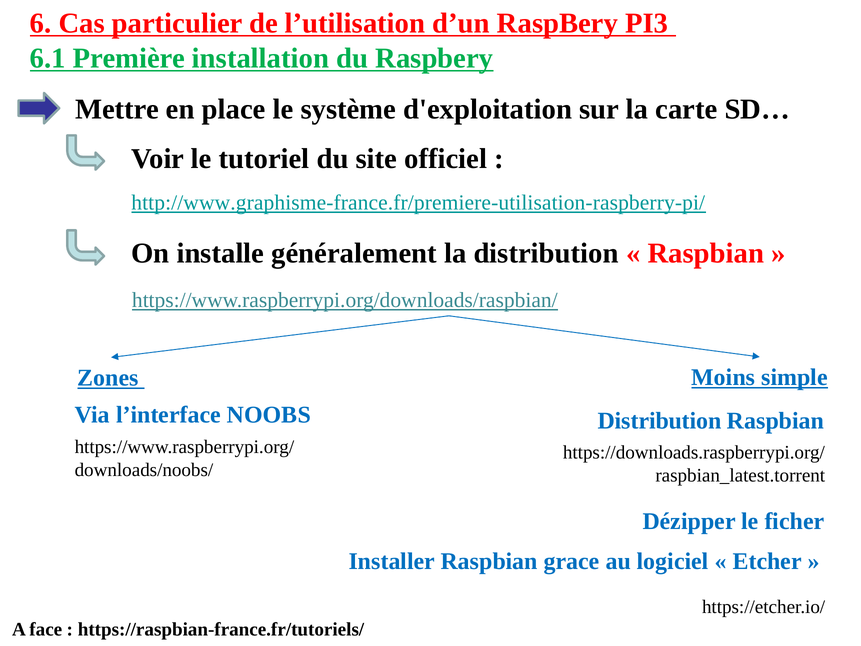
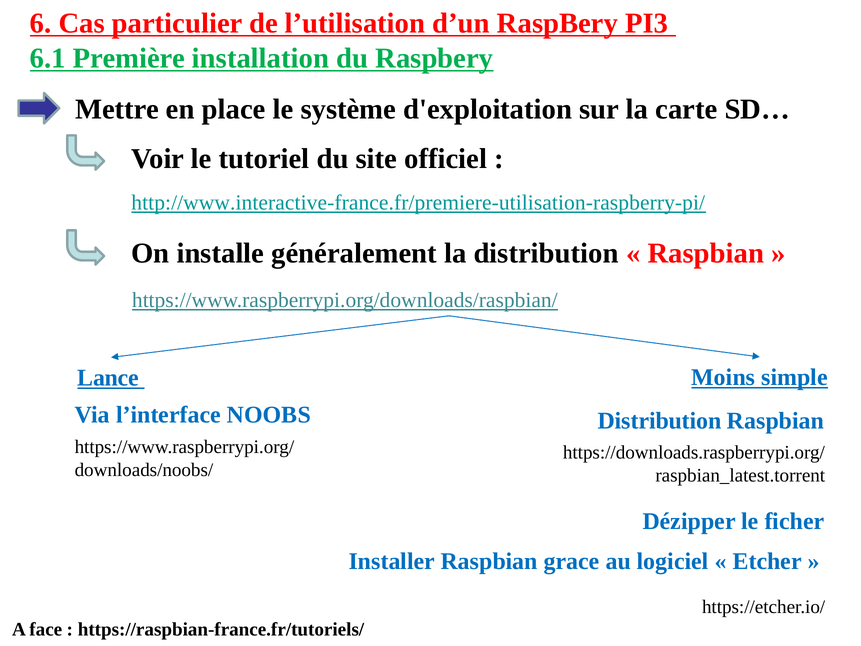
http://www.graphisme-france.fr/premiere-utilisation-raspberry-pi/: http://www.graphisme-france.fr/premiere-utilisation-raspberry-pi/ -> http://www.interactive-france.fr/premiere-utilisation-raspberry-pi/ (418, 203)
Zones: Zones -> Lance (108, 378)
